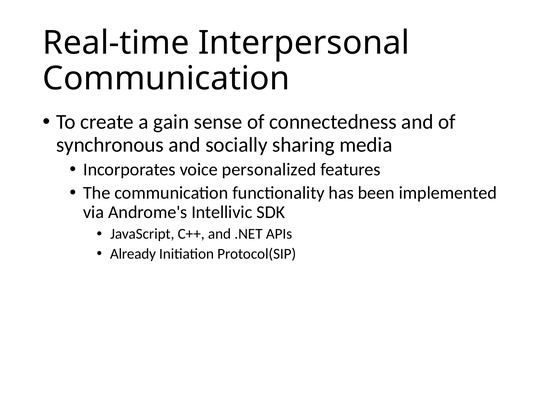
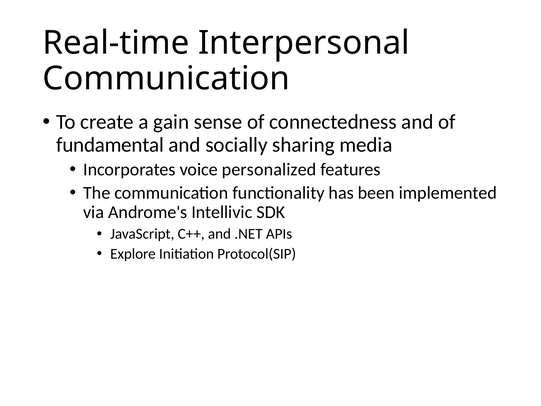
synchronous: synchronous -> fundamental (110, 145)
Already: Already -> Explore (133, 254)
